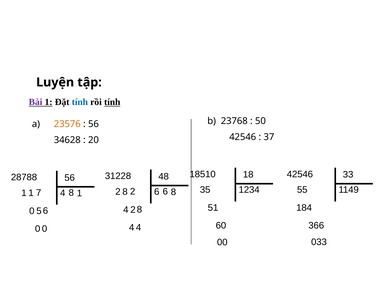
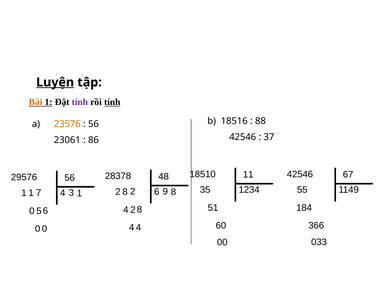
Luyện underline: none -> present (55, 82)
Bài colour: purple -> orange (36, 102)
tính colour: blue -> purple (80, 102)
23768: 23768 -> 18516 (234, 121)
50: 50 -> 88 (260, 121)
34628: 34628 -> 23061 (67, 140)
20: 20 -> 86 (93, 140)
18510 18: 18 -> 11 (248, 175)
33: 33 -> 67 (348, 175)
31228: 31228 -> 28378 (118, 176)
28788: 28788 -> 29576 (24, 177)
6: 6 -> 9 (165, 192)
8: 8 -> 3 (71, 193)
